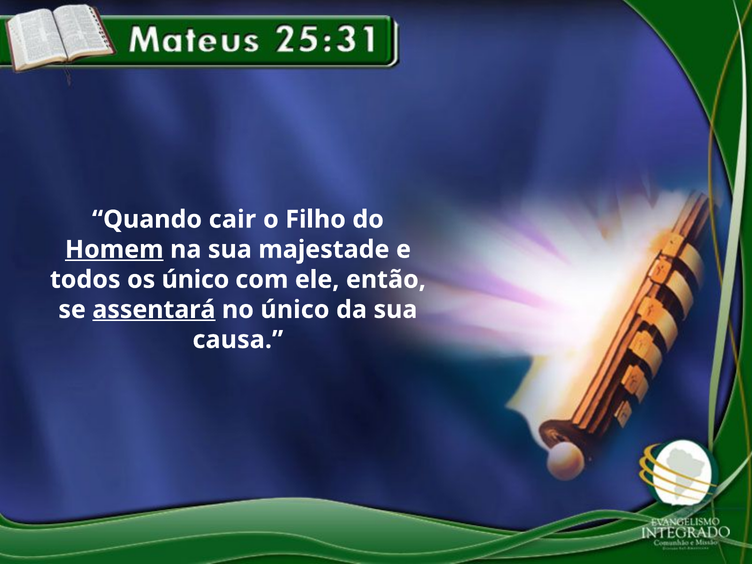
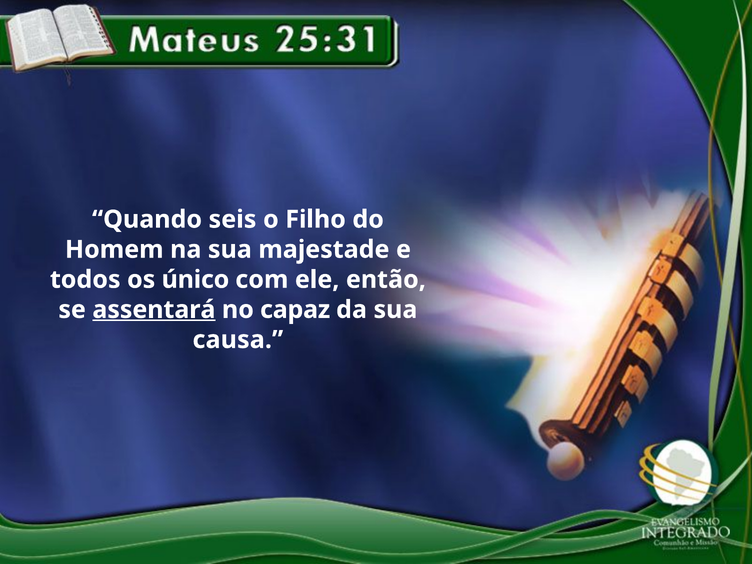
cair: cair -> seis (232, 219)
Homem underline: present -> none (114, 250)
no único: único -> capaz (295, 310)
